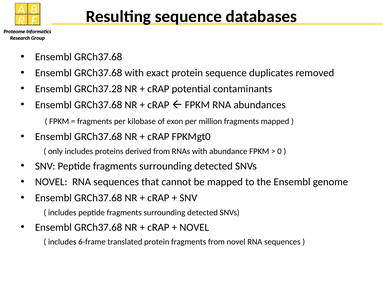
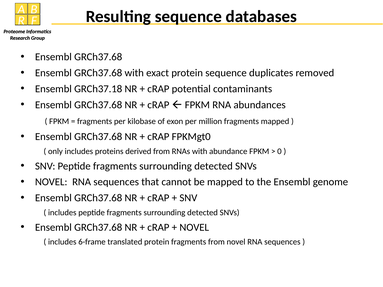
GRCh37.28: GRCh37.28 -> GRCh37.18 (98, 89)
